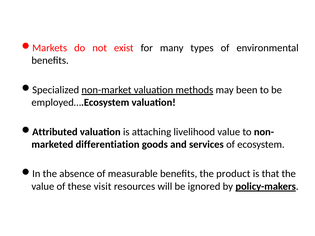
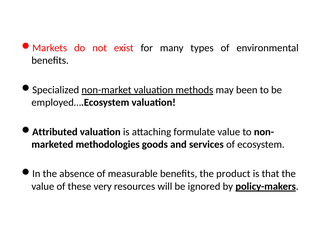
livelihood: livelihood -> formulate (194, 132)
differentiation: differentiation -> methodologies (108, 145)
visit: visit -> very (103, 187)
